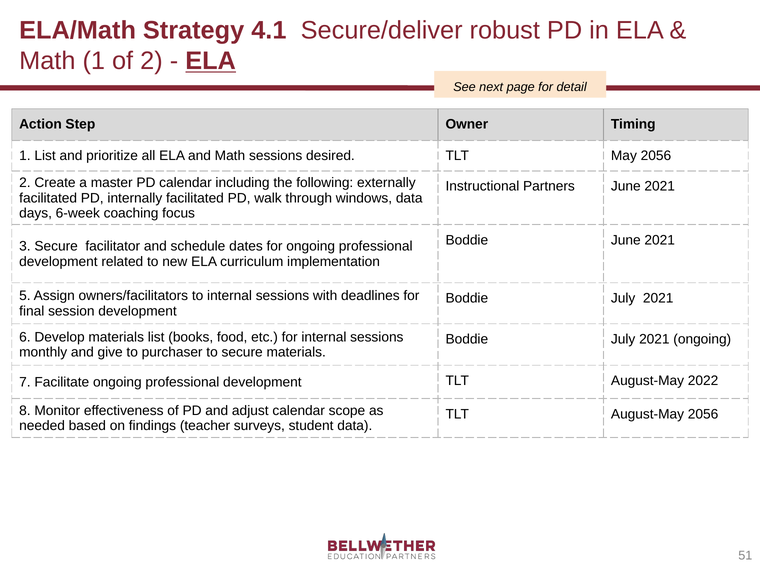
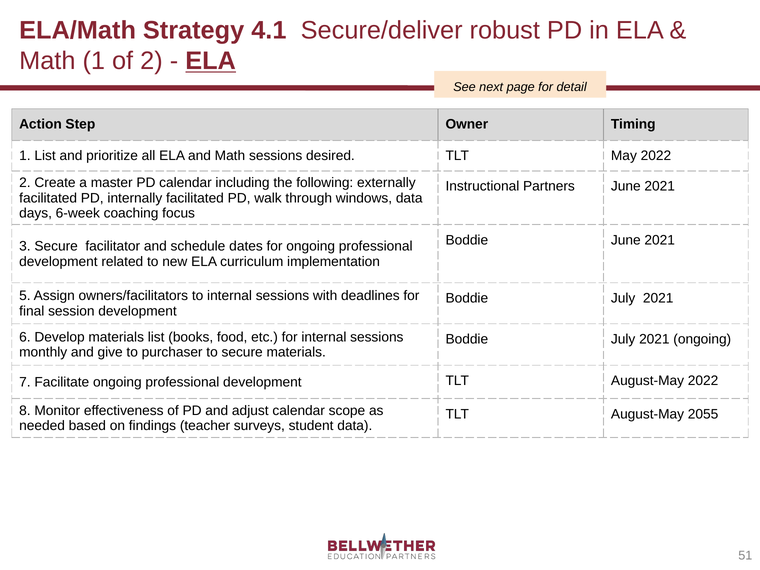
May 2056: 2056 -> 2022 (656, 156)
August-May 2056: 2056 -> 2055 (703, 414)
